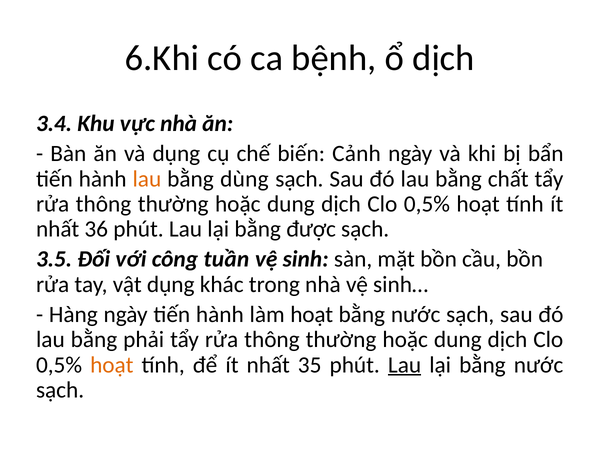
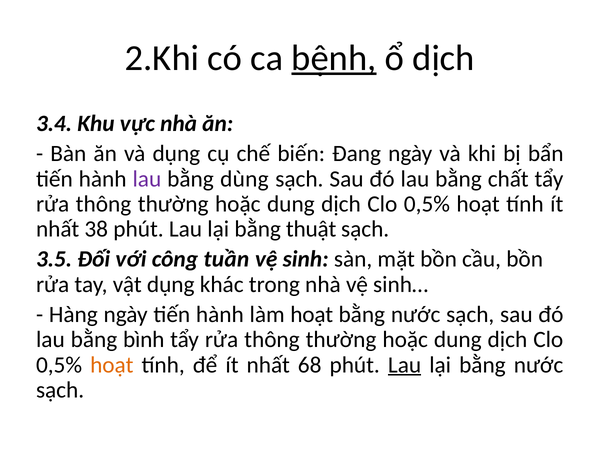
6.Khi: 6.Khi -> 2.Khi (162, 58)
bệnh underline: none -> present (334, 58)
Cảnh: Cảnh -> Đang (357, 154)
lau colour: orange -> purple (147, 179)
36: 36 -> 38 (96, 229)
được: được -> thuật (311, 229)
phải: phải -> bình (144, 340)
35: 35 -> 68 (310, 365)
